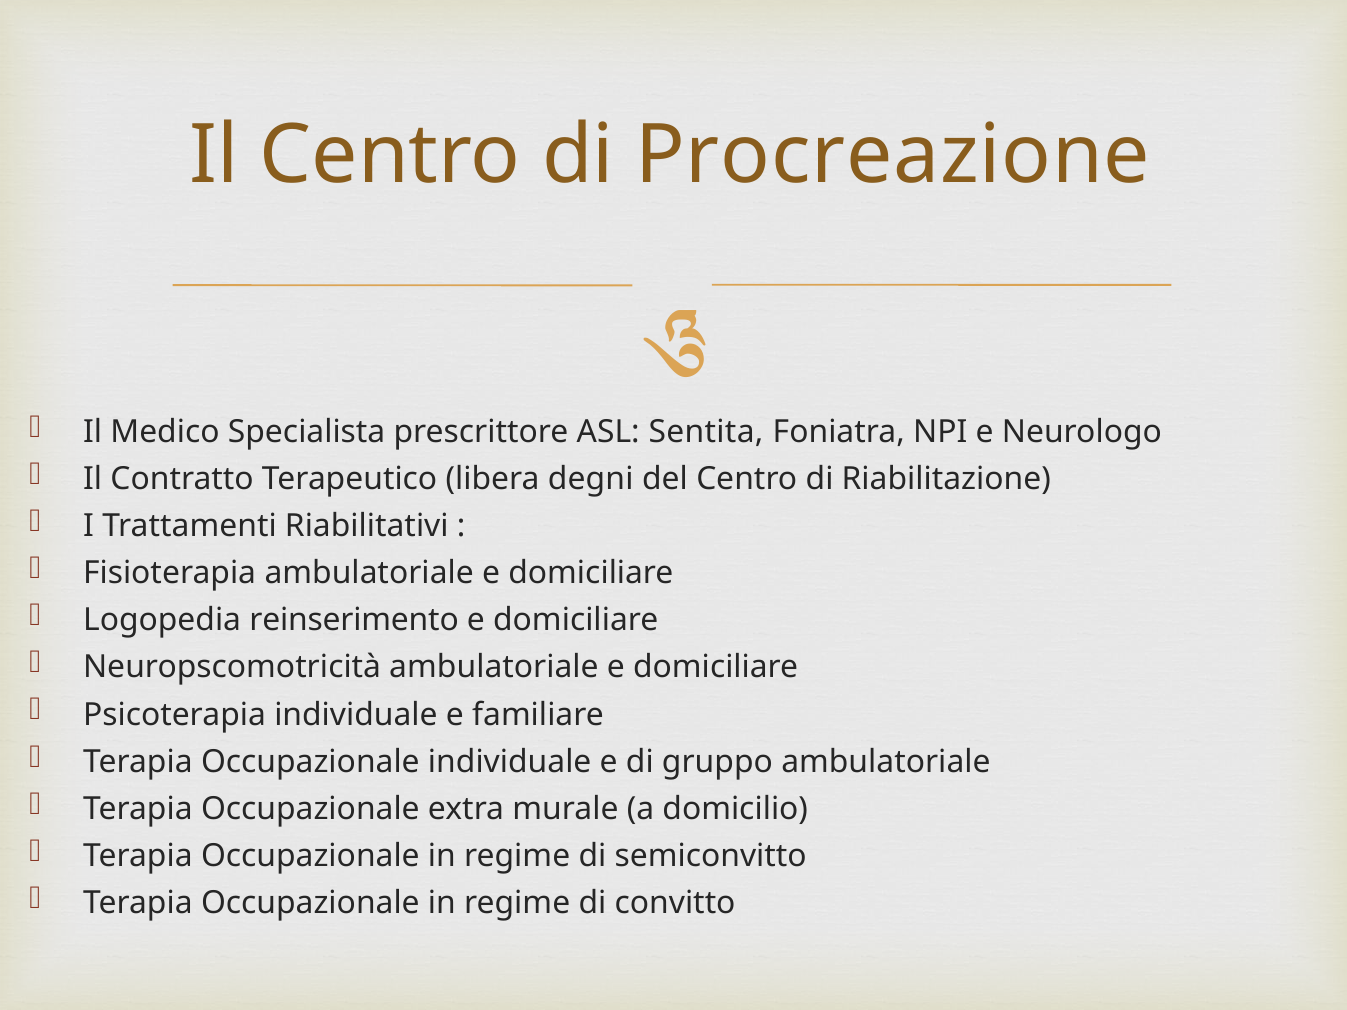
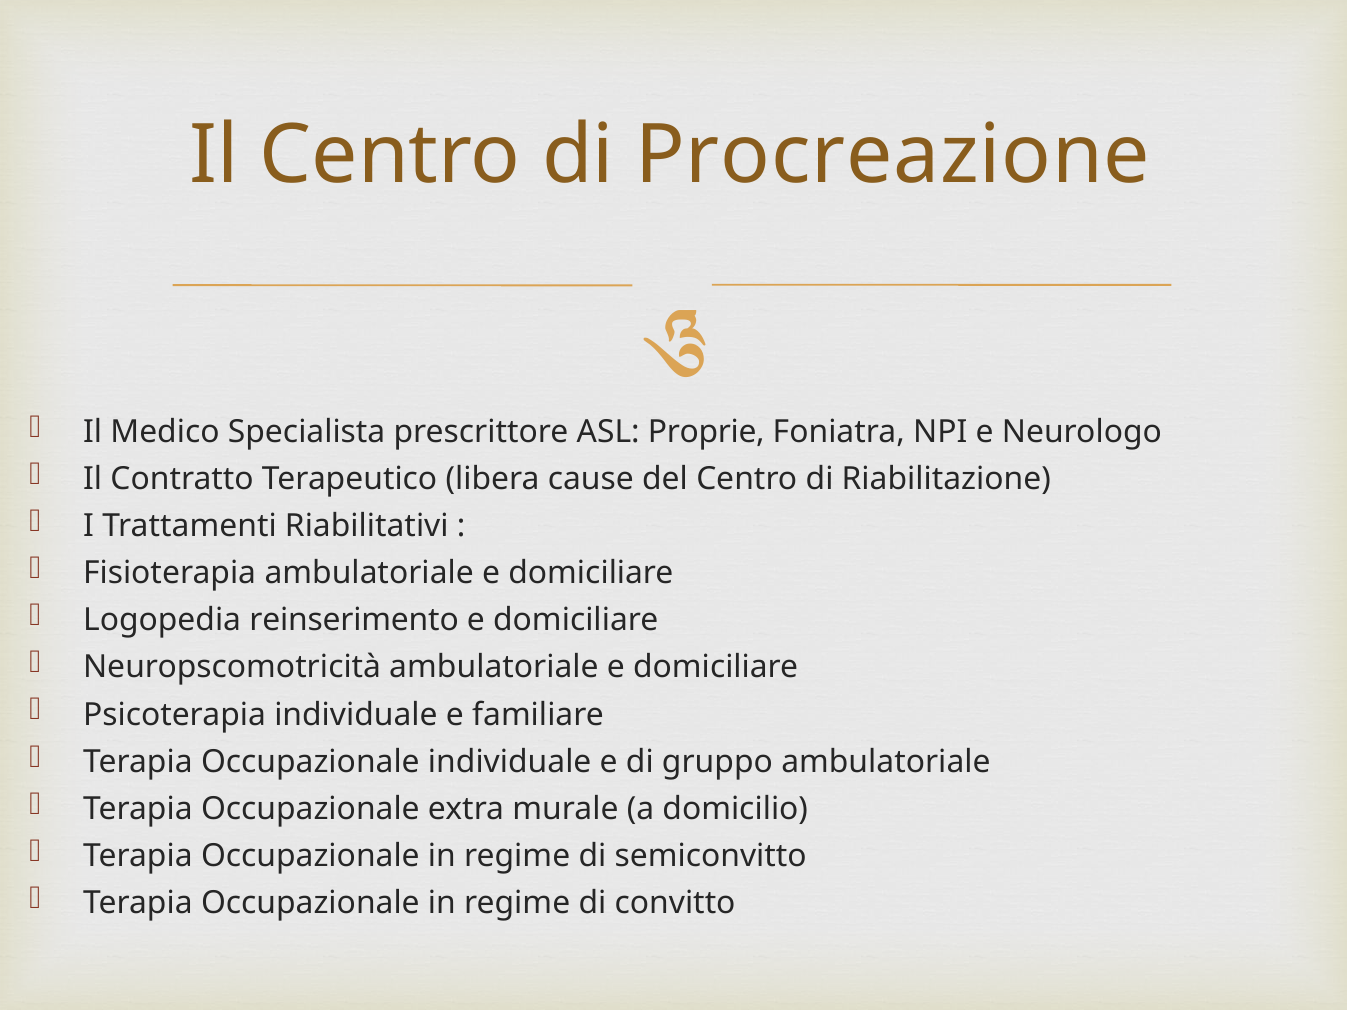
Sentita: Sentita -> Proprie (706, 432)
degni: degni -> cause (591, 479)
